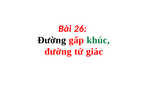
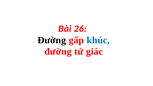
khúc colour: green -> blue (98, 40)
